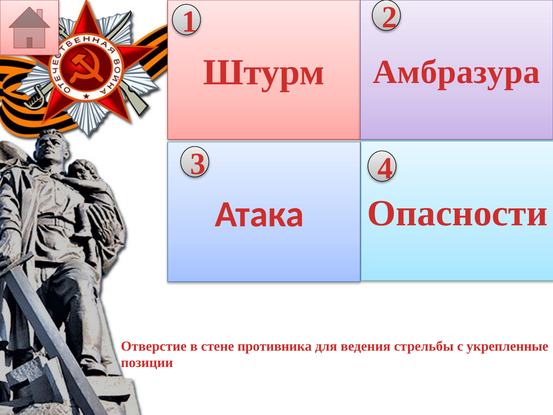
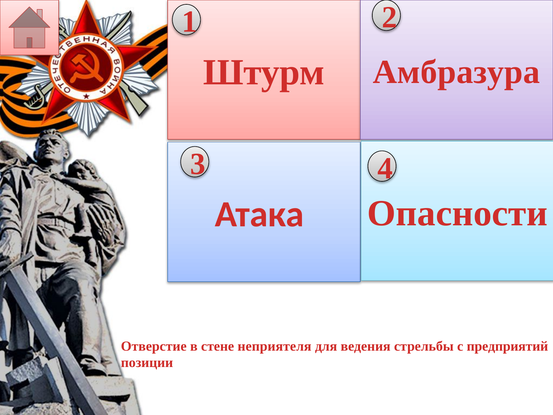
противника: противника -> неприятеля (275, 346)
укрепленные: укрепленные -> предприятий (507, 346)
